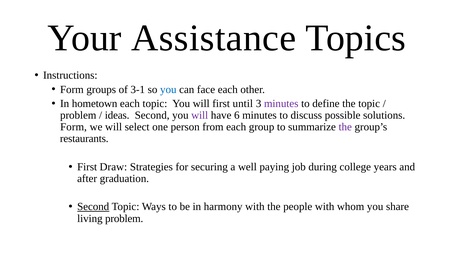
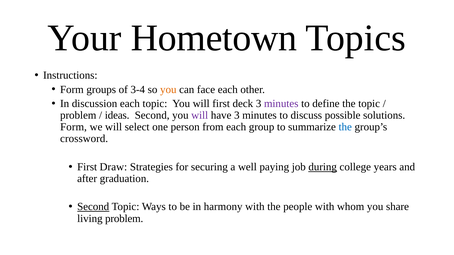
Assistance: Assistance -> Hometown (214, 38)
3-1: 3-1 -> 3-4 (138, 90)
you colour: blue -> orange (168, 90)
hometown: hometown -> discussion (95, 104)
until: until -> deck (243, 104)
have 6: 6 -> 3 (237, 115)
the colour: purple -> blue (345, 127)
restaurants: restaurants -> crossword (84, 139)
during underline: none -> present (323, 167)
